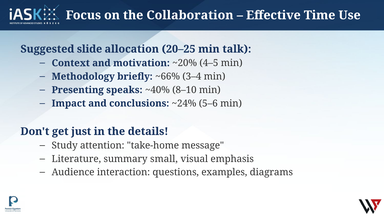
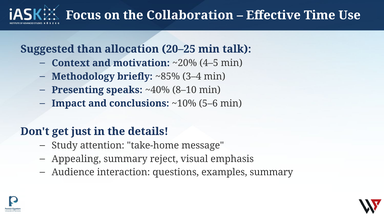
slide: slide -> than (89, 49)
~66%: ~66% -> ~85% (168, 76)
~24%: ~24% -> ~10% (184, 103)
Literature: Literature -> Appealing (76, 159)
small: small -> reject (164, 159)
examples diagrams: diagrams -> summary (271, 172)
